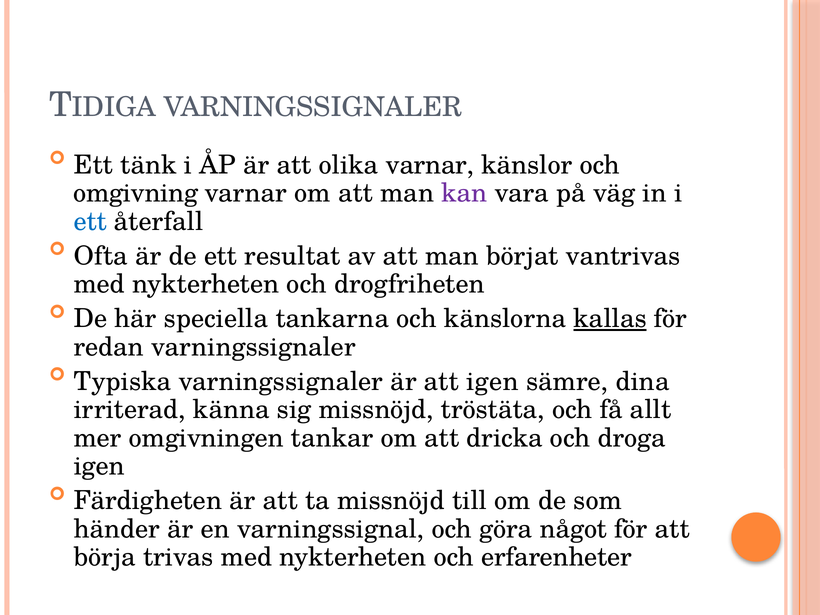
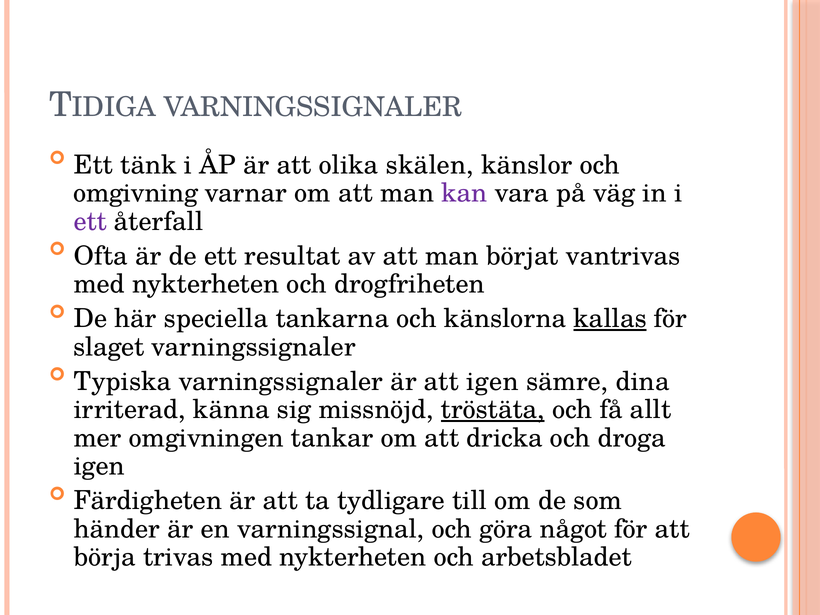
olika varnar: varnar -> skälen (430, 165)
ett colour: blue -> purple (90, 222)
redan: redan -> slaget (109, 347)
tröstäta underline: none -> present (493, 410)
ta missnöjd: missnöjd -> tydligare (391, 501)
erfarenheter: erfarenheter -> arbetsbladet (557, 557)
